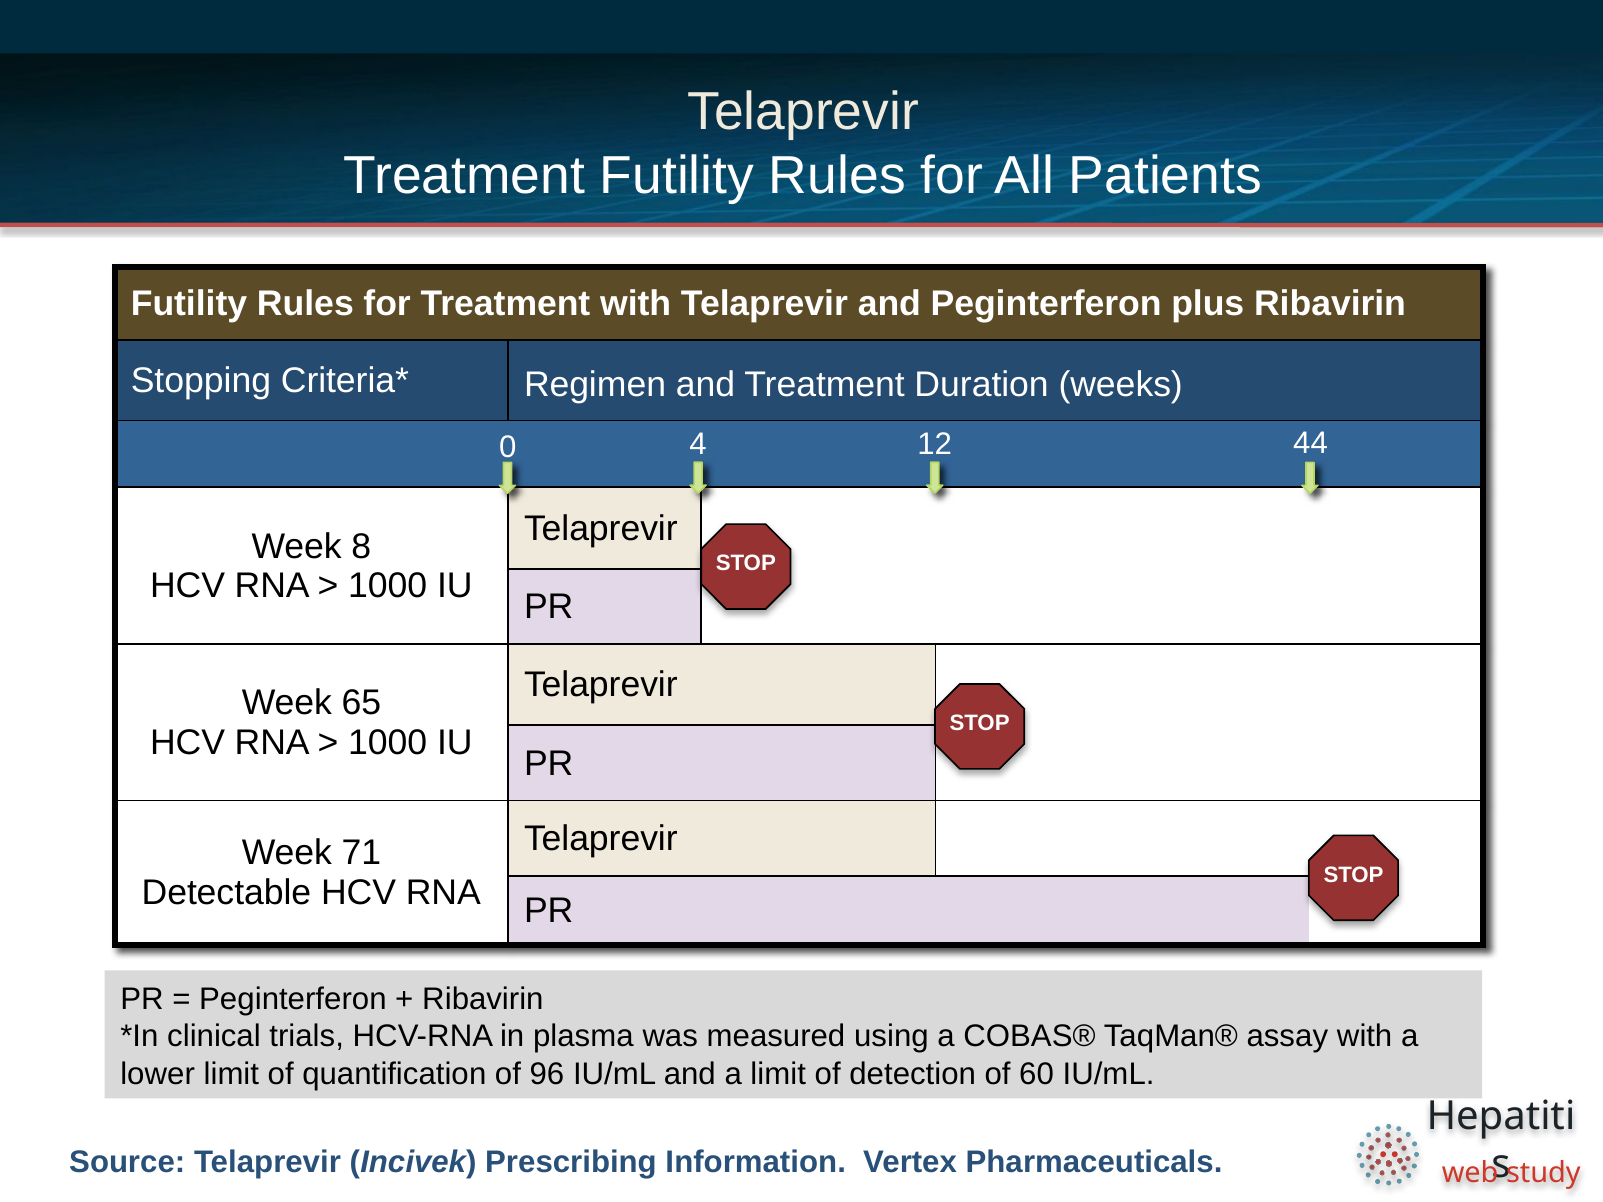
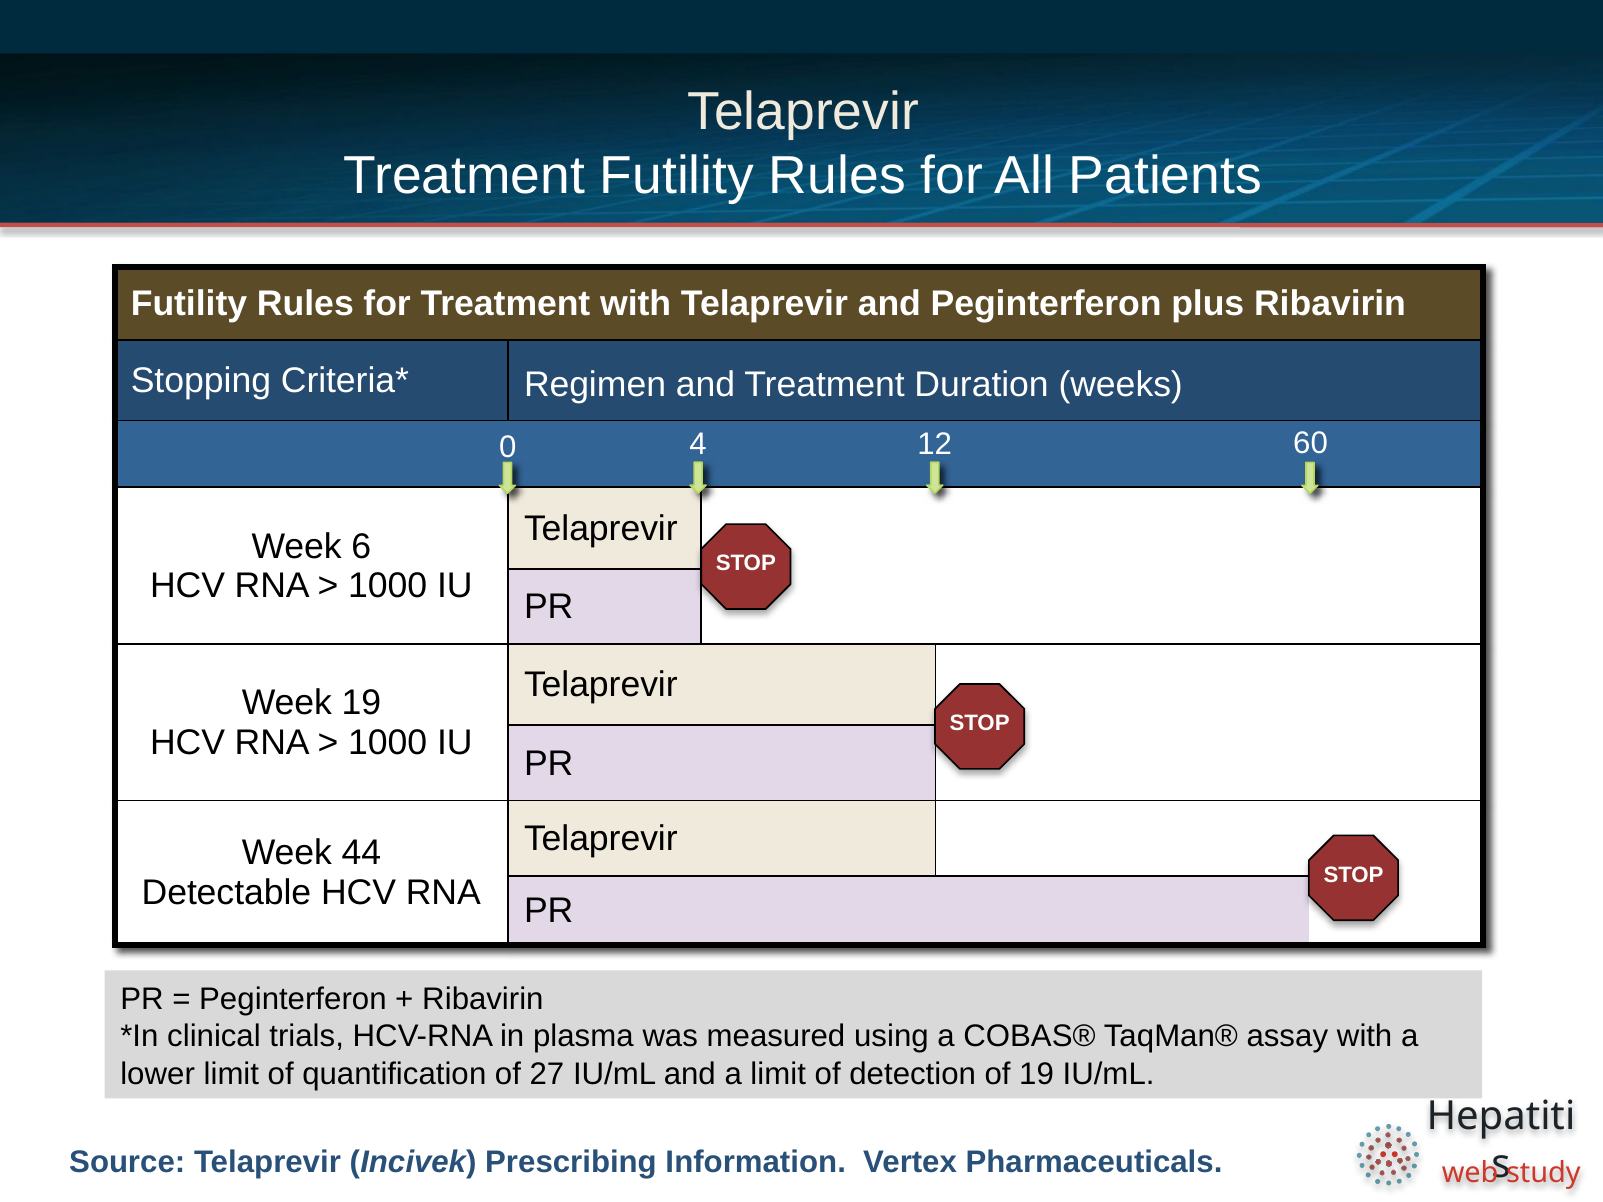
44: 44 -> 60 (1311, 444)
8: 8 -> 6 (361, 546)
Week 65: 65 -> 19 (361, 703)
71: 71 -> 44 (361, 853)
96: 96 -> 27 (547, 1074)
of 60: 60 -> 19 (1037, 1074)
